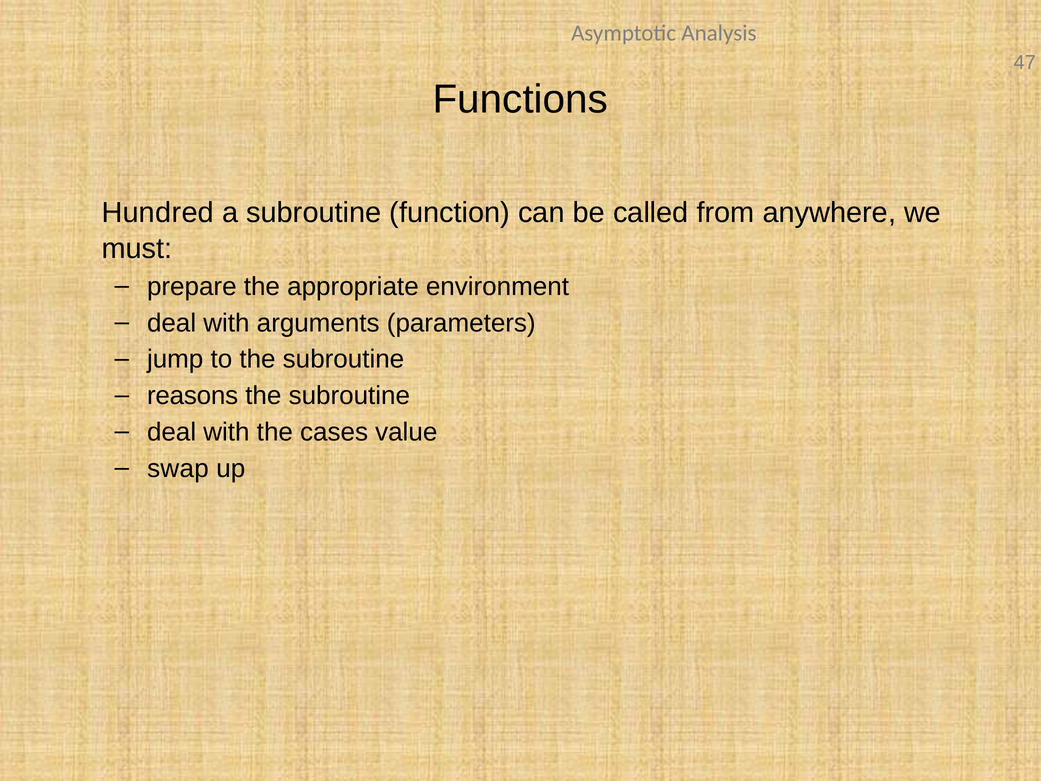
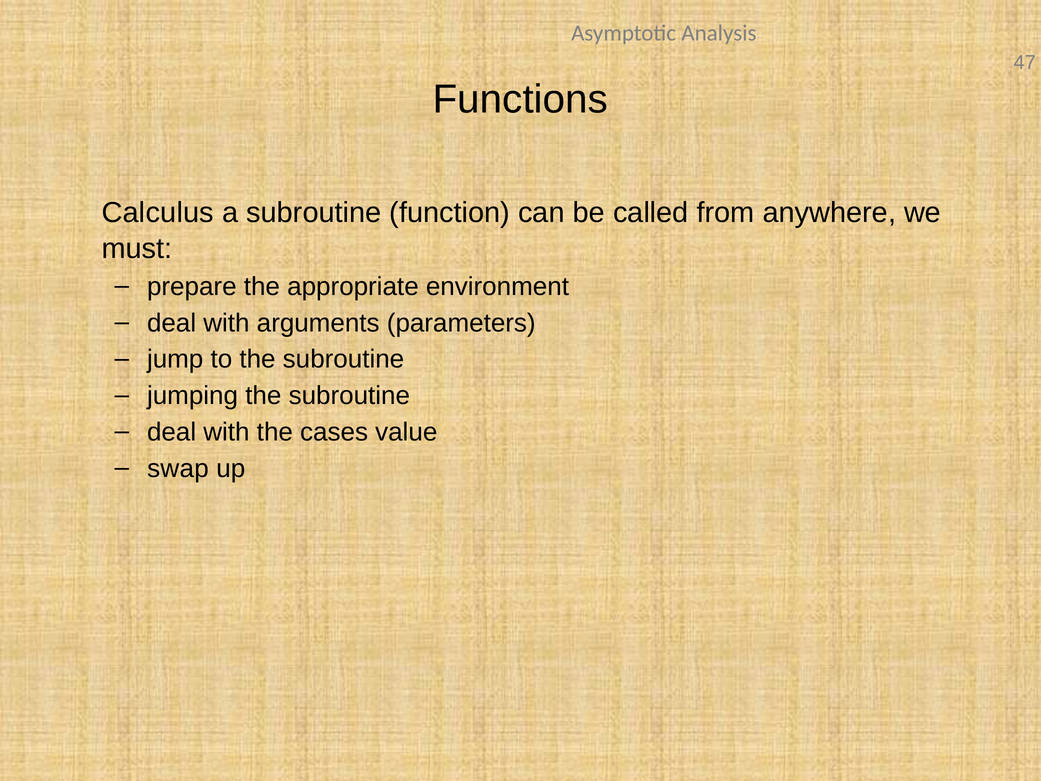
Hundred: Hundred -> Calculus (158, 213)
reasons: reasons -> jumping (193, 396)
